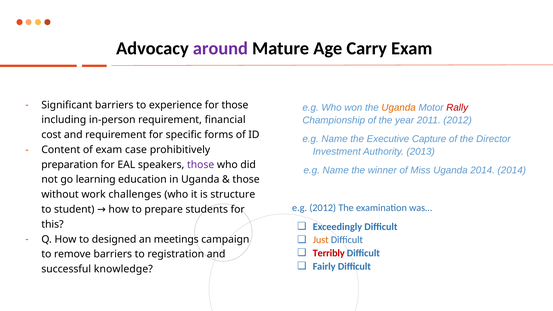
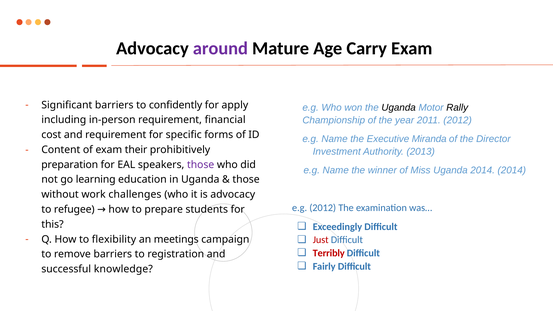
experience: experience -> confidently (176, 105)
for those: those -> apply (235, 105)
Uganda colour: orange -> black (399, 107)
Rally colour: red -> black (457, 107)
Capture: Capture -> Miranda (429, 139)
case: case -> their (136, 150)
is structure: structure -> advocacy (233, 195)
student: student -> refugee (74, 209)
Just colour: orange -> red (321, 240)
designed: designed -> flexibility (114, 239)
